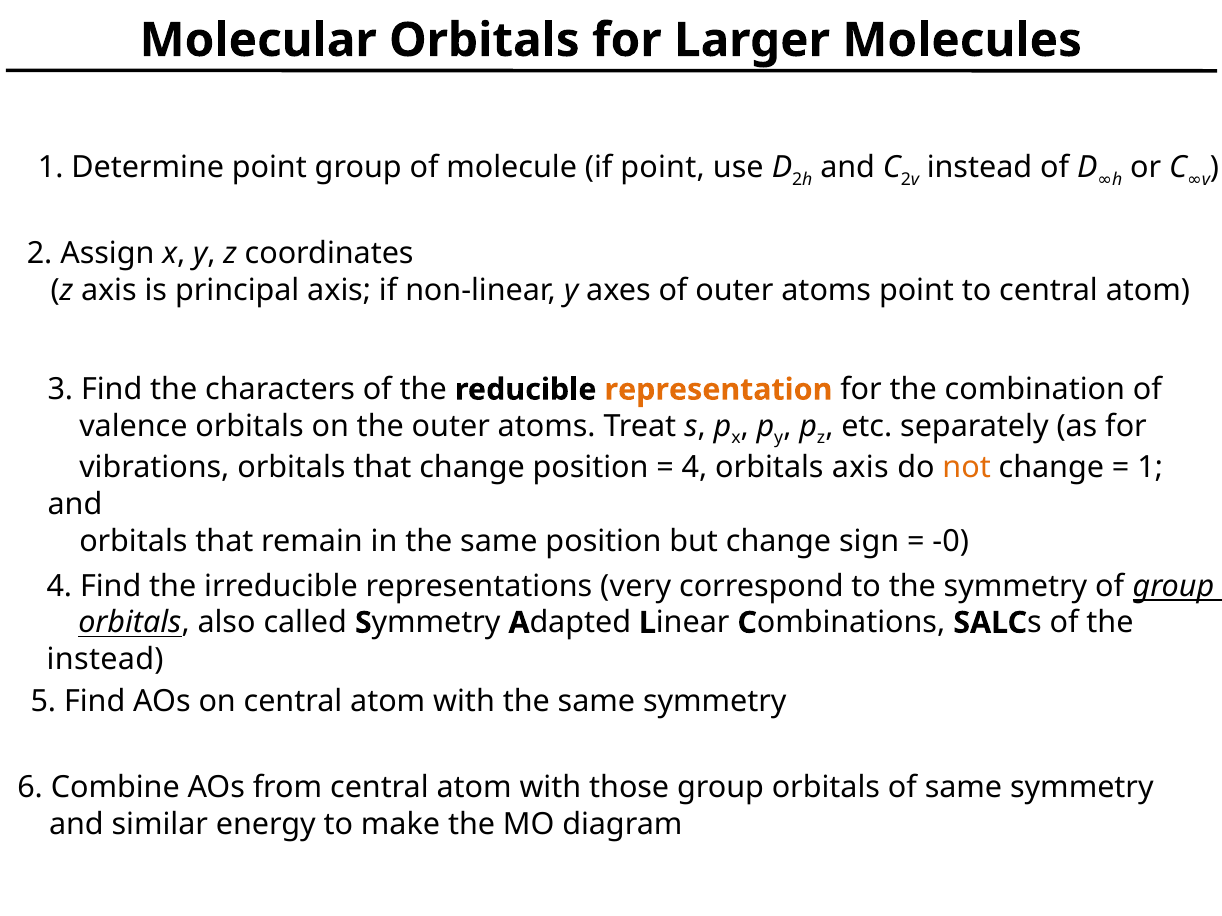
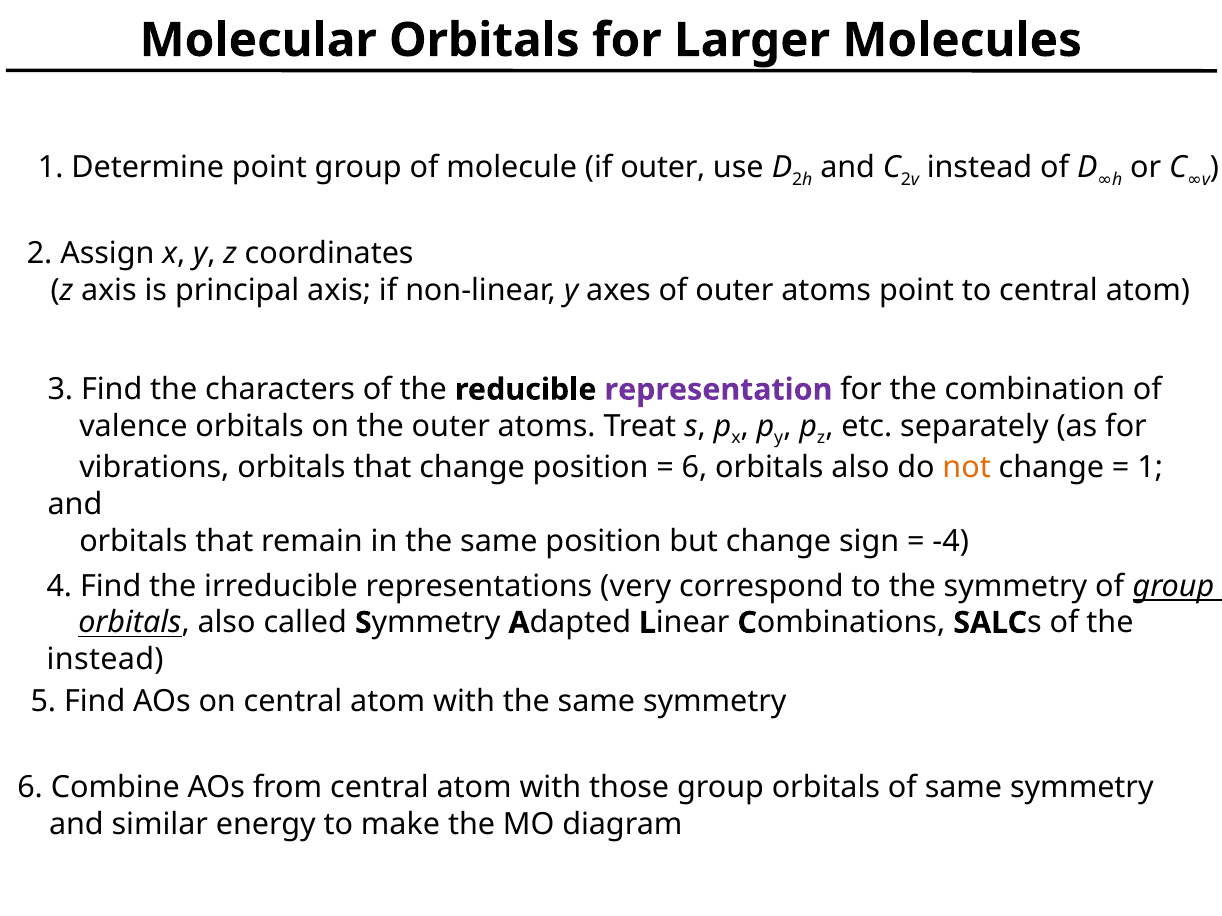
if point: point -> outer (663, 168)
representation colour: orange -> purple (718, 390)
4: 4 -> 6 (695, 468)
axis: axis -> also (860, 468)
-0: -0 -> -4 (951, 542)
